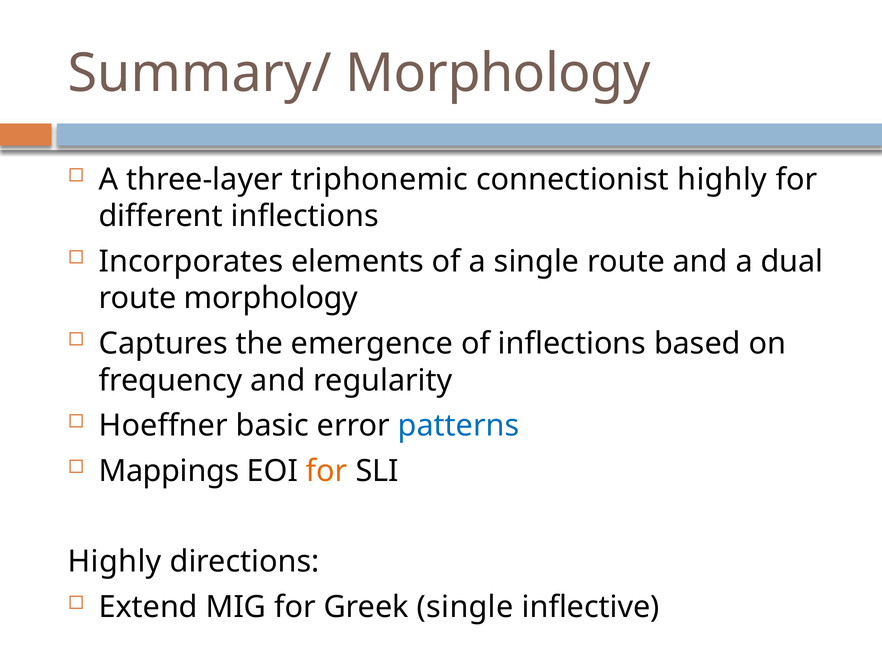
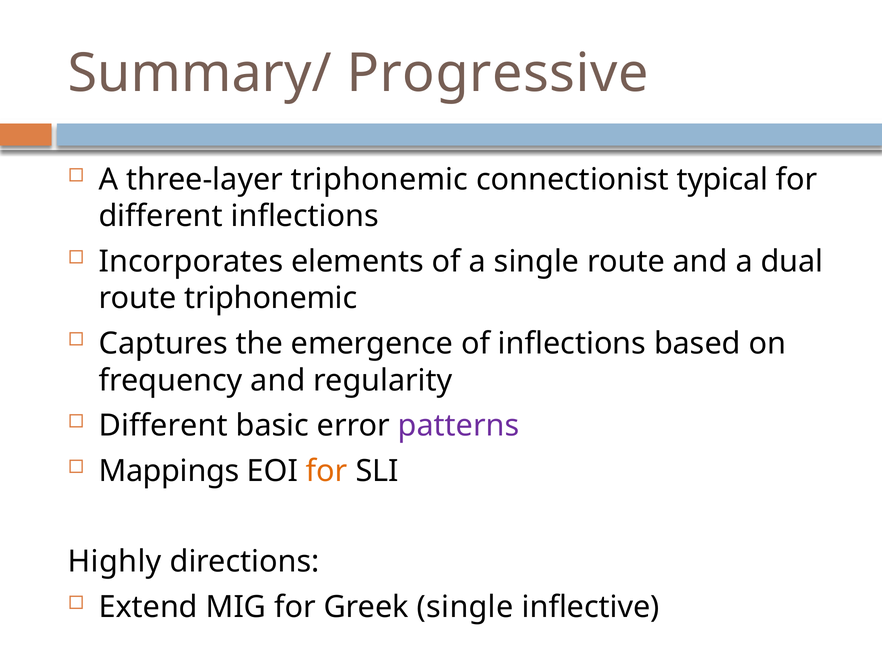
Summary/ Morphology: Morphology -> Progressive (497, 74)
connectionist highly: highly -> typical (722, 179)
route morphology: morphology -> triphonemic (271, 298)
Hoeffner: Hoeffner -> Different (163, 425)
patterns colour: blue -> purple (458, 425)
